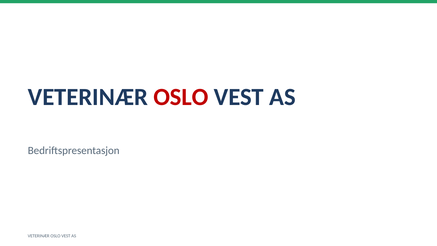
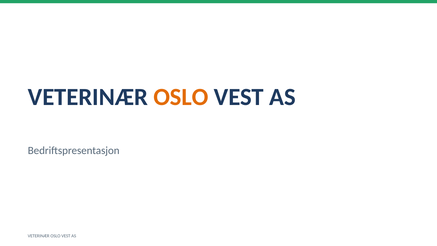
OSLO colour: red -> orange (181, 97)
